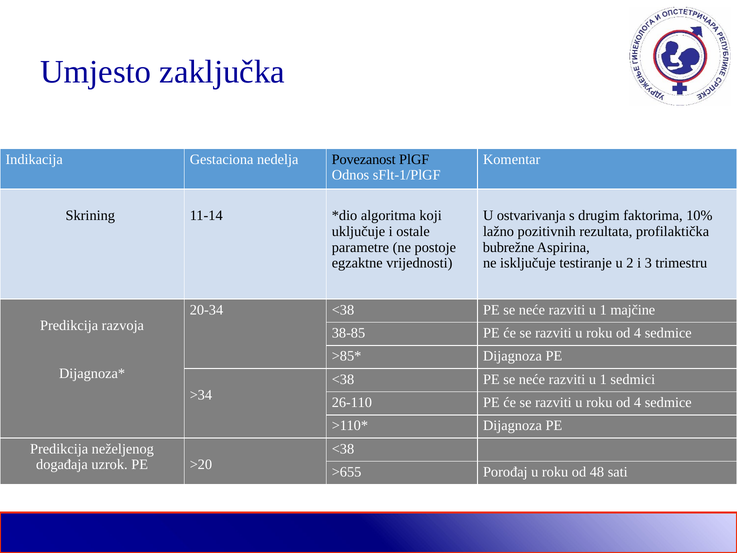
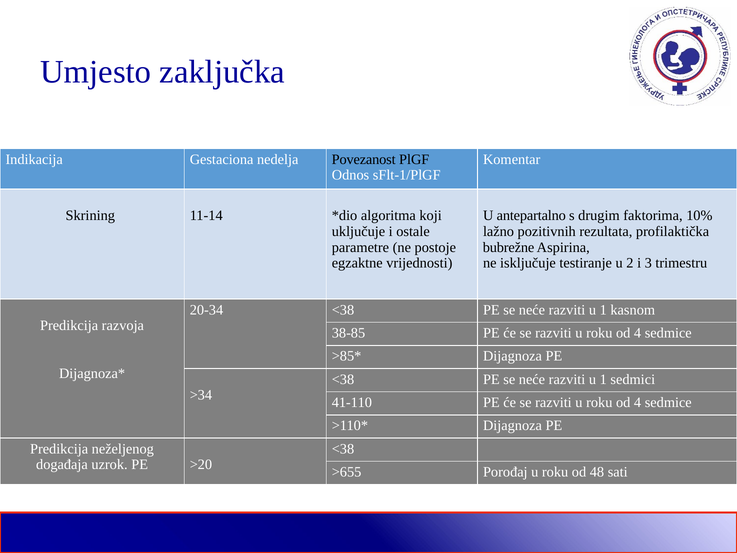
ostvarivanja: ostvarivanja -> antepartalno (531, 216)
majčine: majčine -> kasnom (633, 310)
26-110: 26-110 -> 41-110 (352, 402)
